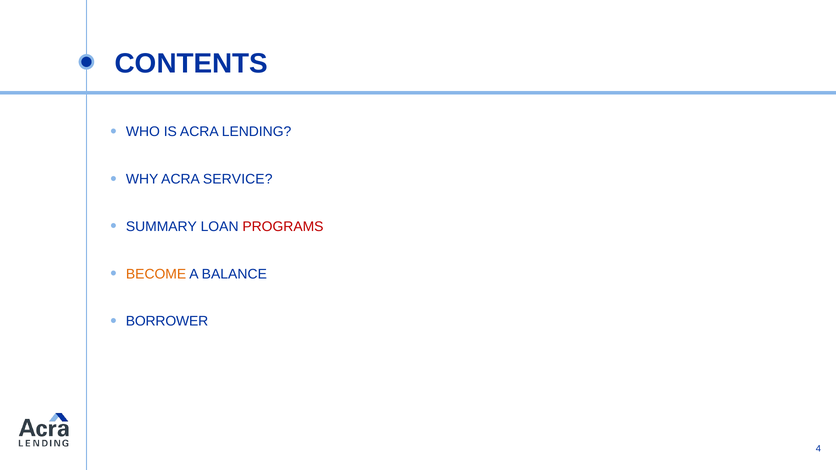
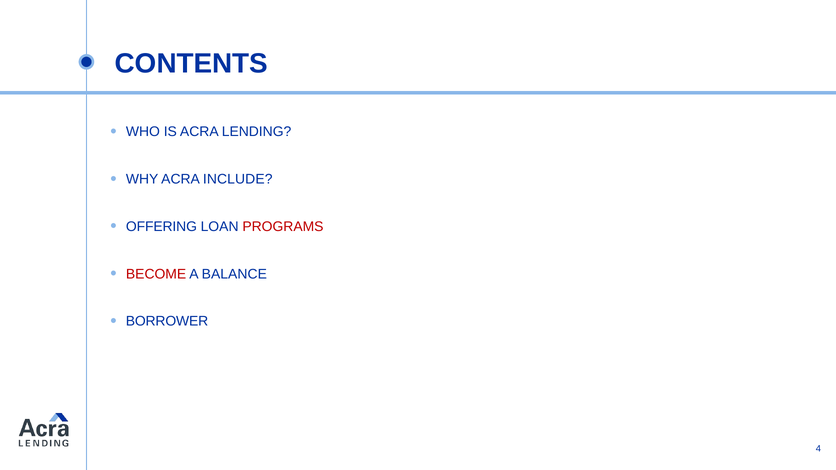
SERVICE: SERVICE -> INCLUDE (238, 179)
SUMMARY: SUMMARY -> OFFERING (161, 227)
BECOME colour: orange -> red (156, 274)
